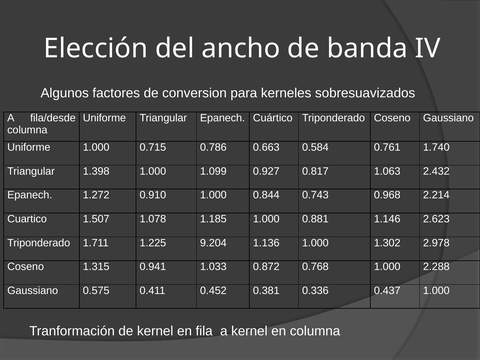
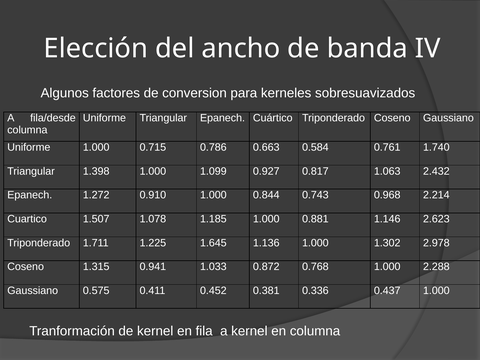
9.204: 9.204 -> 1.645 (213, 243)
